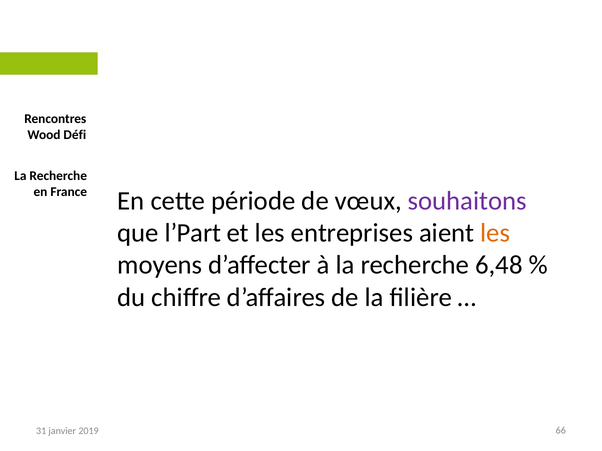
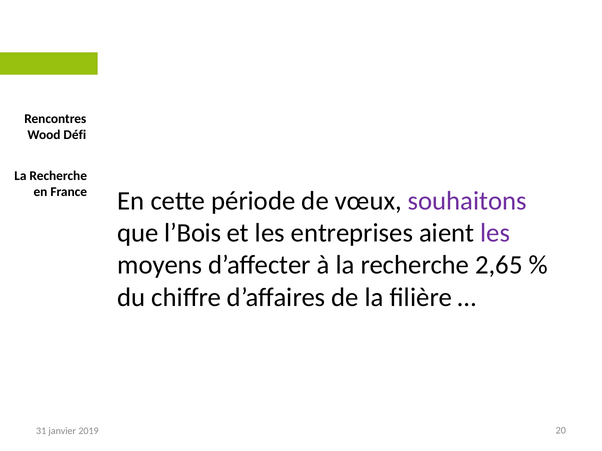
l’Part: l’Part -> l’Bois (193, 233)
les colour: orange -> purple (495, 233)
6,48: 6,48 -> 2,65 (499, 265)
66: 66 -> 20 (561, 431)
